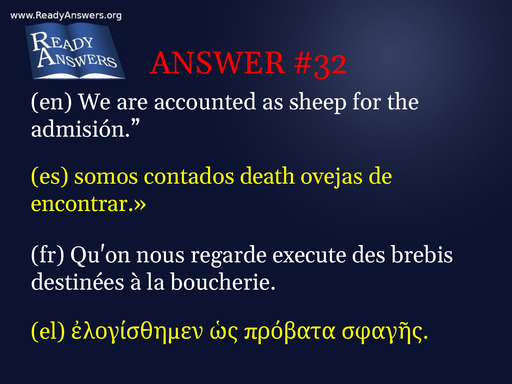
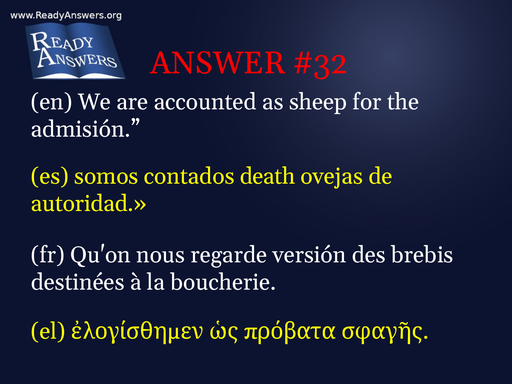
encontrar: encontrar -> autoridad (89, 204)
execute: execute -> versión (309, 255)
